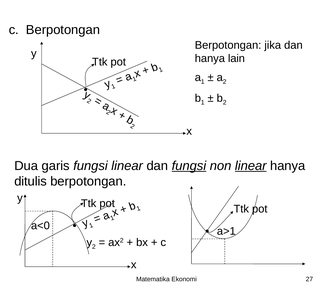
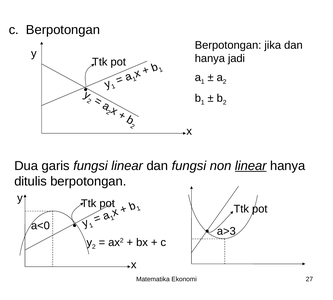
lain: lain -> jadi (236, 58)
fungsi underline: present -> none (189, 166)
a>1: a>1 -> a>3 (226, 231)
